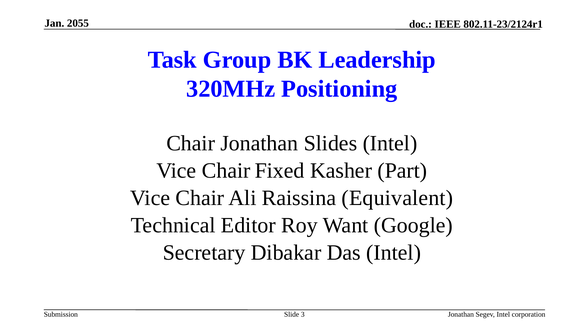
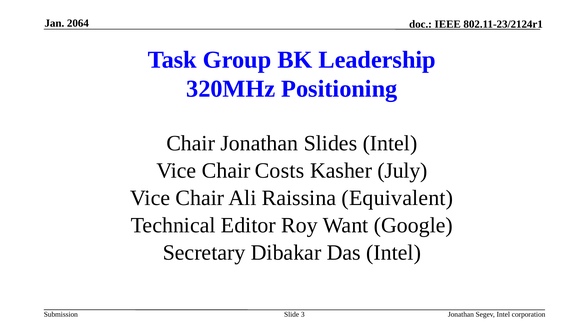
2055: 2055 -> 2064 (78, 23)
Fixed: Fixed -> Costs (280, 171)
Part: Part -> July (402, 171)
